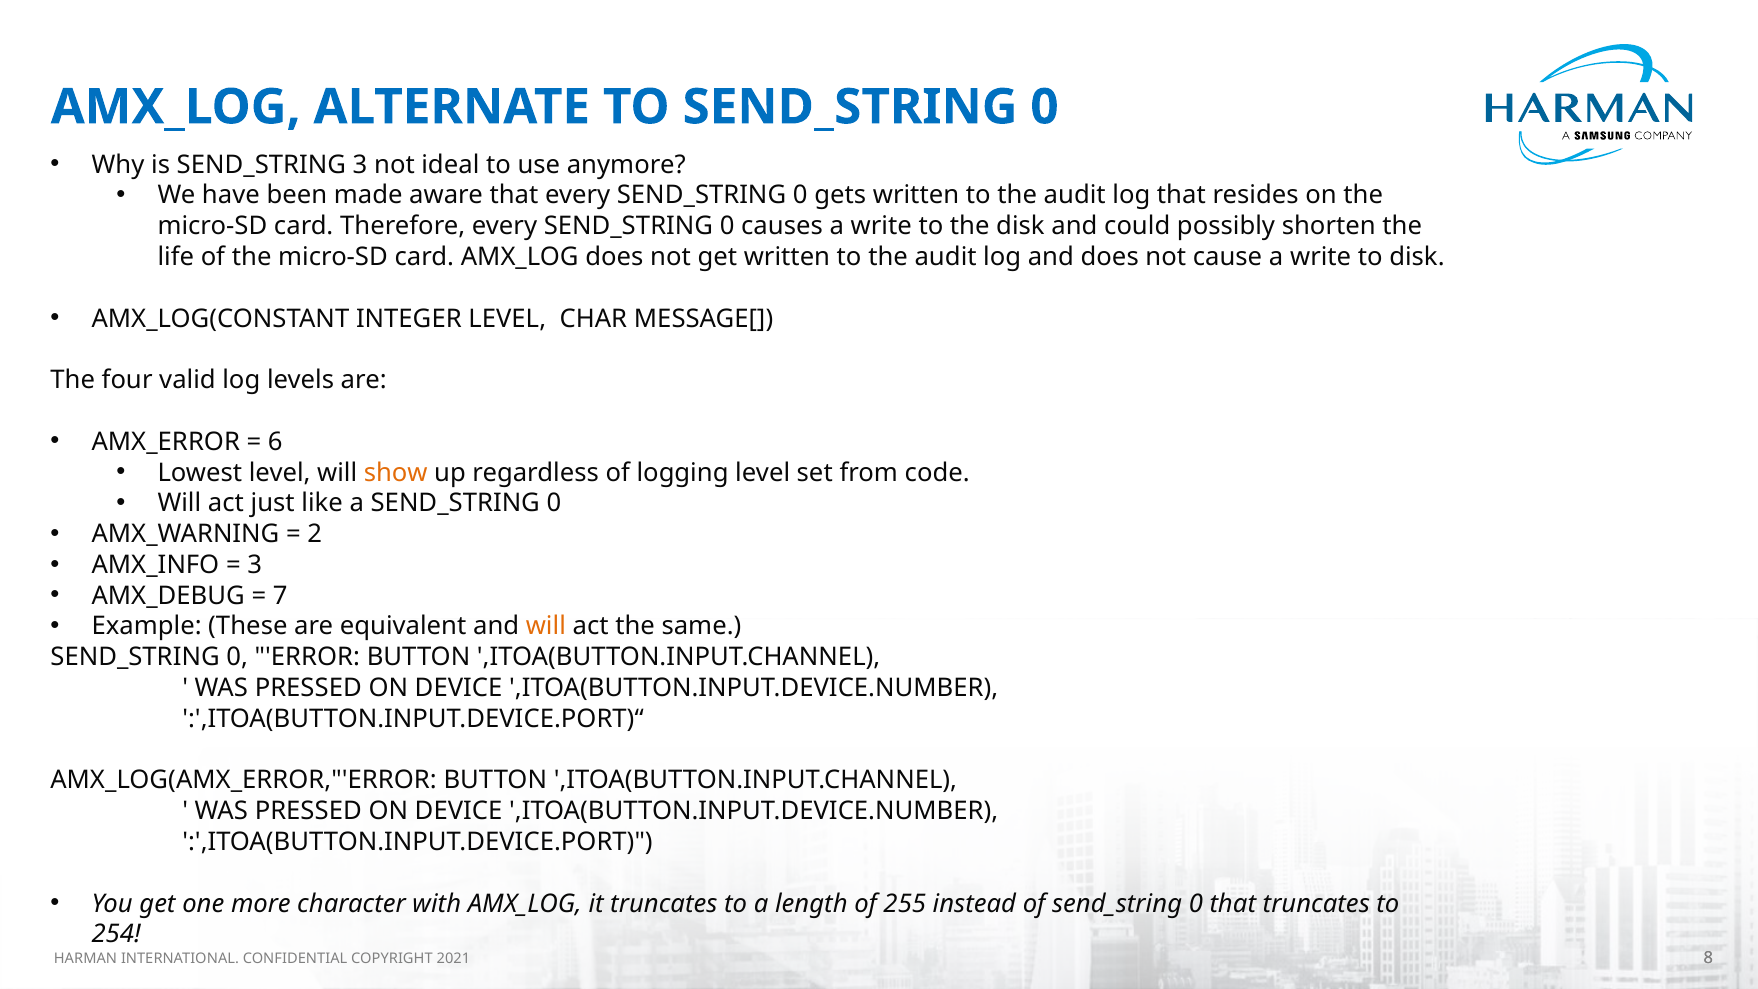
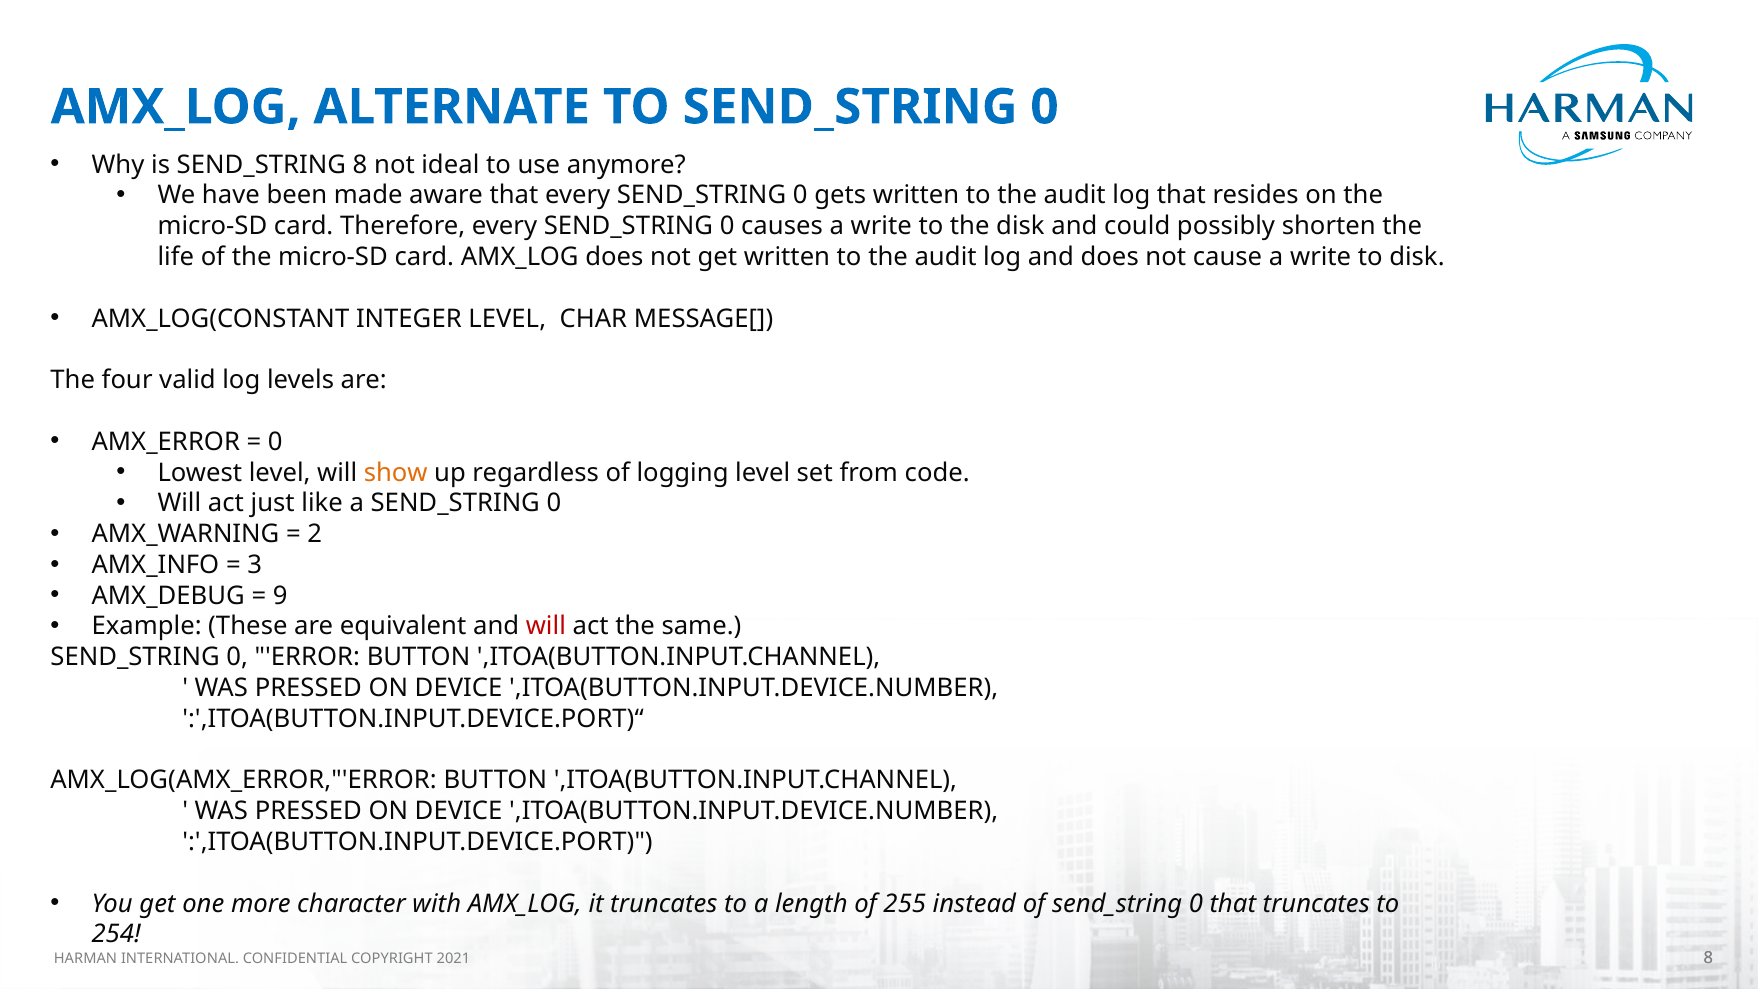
SEND_STRING 3: 3 -> 8 (360, 165)
6: 6 -> 0 (275, 442)
7: 7 -> 9 (280, 596)
will colour: orange -> red (546, 626)
